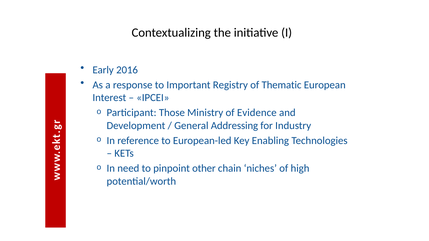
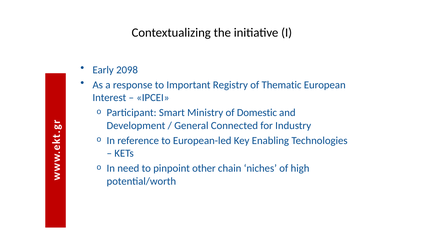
2016: 2016 -> 2098 (127, 70)
Those: Those -> Smart (172, 113)
Evidence: Evidence -> Domestic (257, 113)
Addressing: Addressing -> Connected (234, 126)
